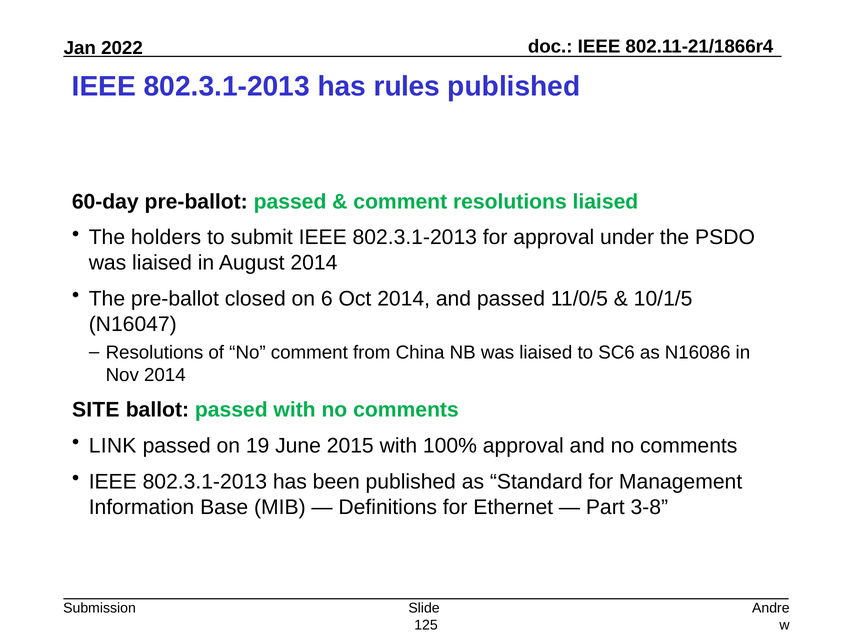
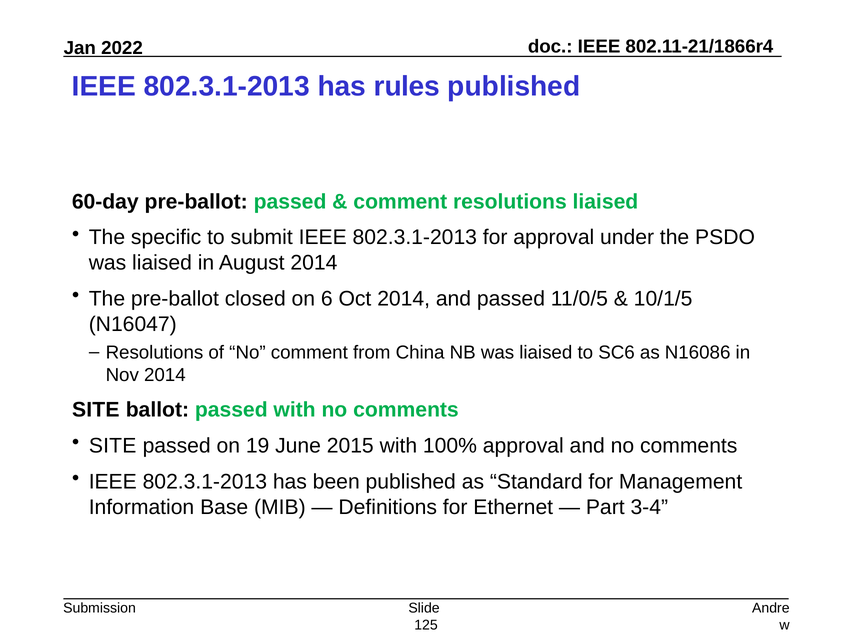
holders: holders -> specific (166, 237)
LINK: LINK -> SITE (113, 446)
3-8: 3-8 -> 3-4 (649, 507)
